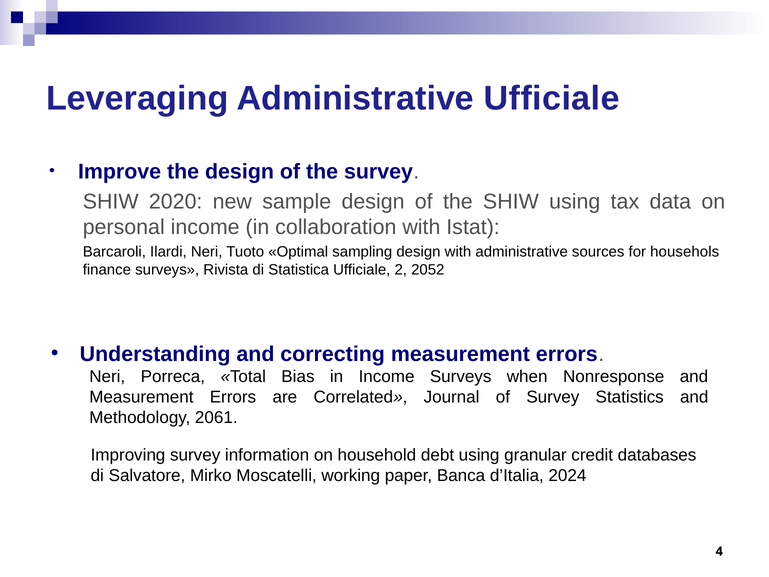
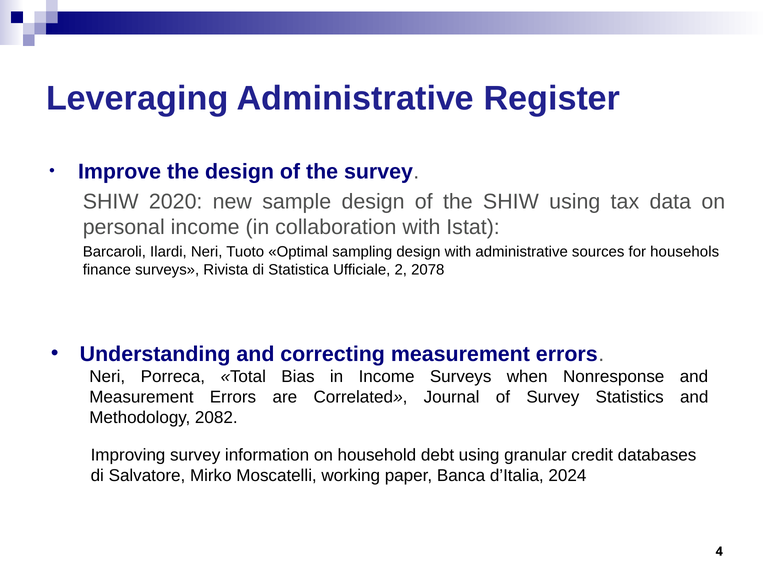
Administrative Ufficiale: Ufficiale -> Register (552, 98)
2052: 2052 -> 2078 (428, 269)
2061: 2061 -> 2082 (216, 418)
